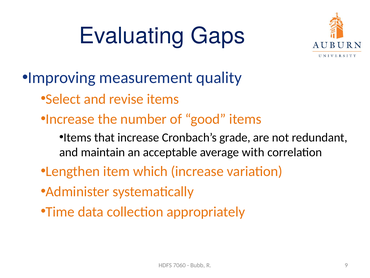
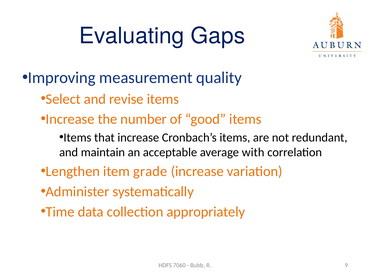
Cronbach’s grade: grade -> items (235, 137)
which: which -> grade (150, 171)
